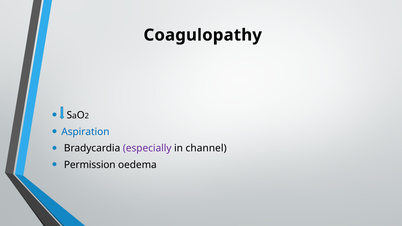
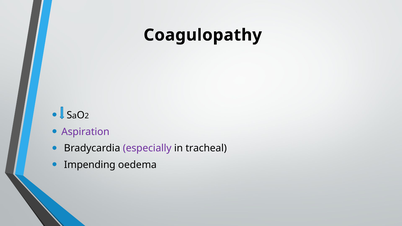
Aspiration colour: blue -> purple (85, 132)
channel: channel -> tracheal (206, 148)
Permission: Permission -> Impending (90, 165)
